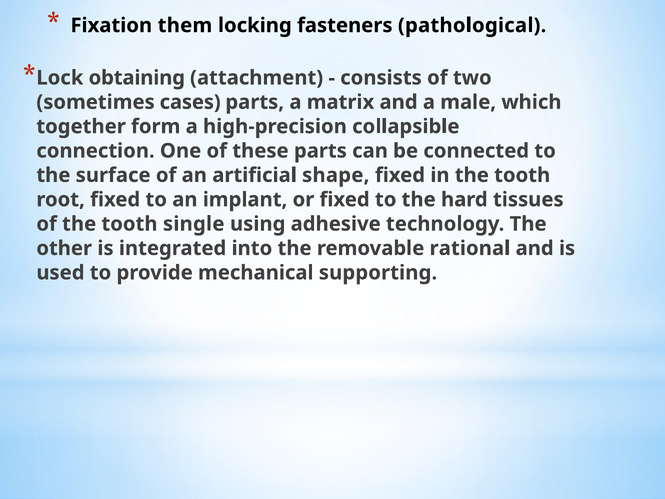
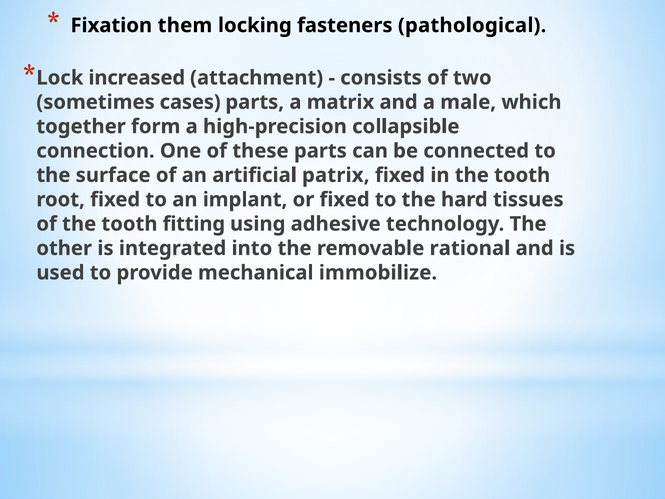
obtaining: obtaining -> increased (137, 78)
shape: shape -> patrix (336, 175)
single: single -> fitting (194, 224)
supporting: supporting -> immobilize (378, 273)
